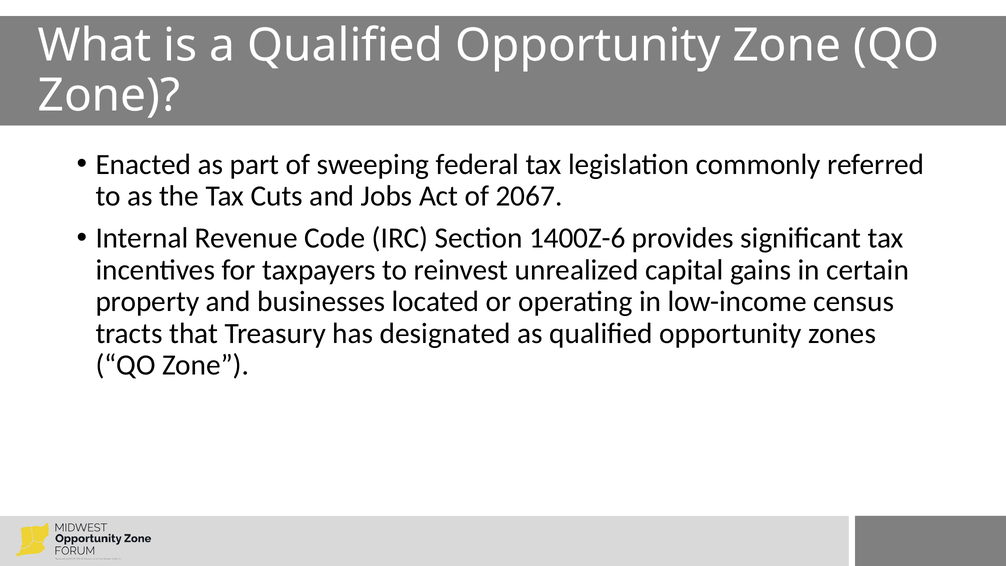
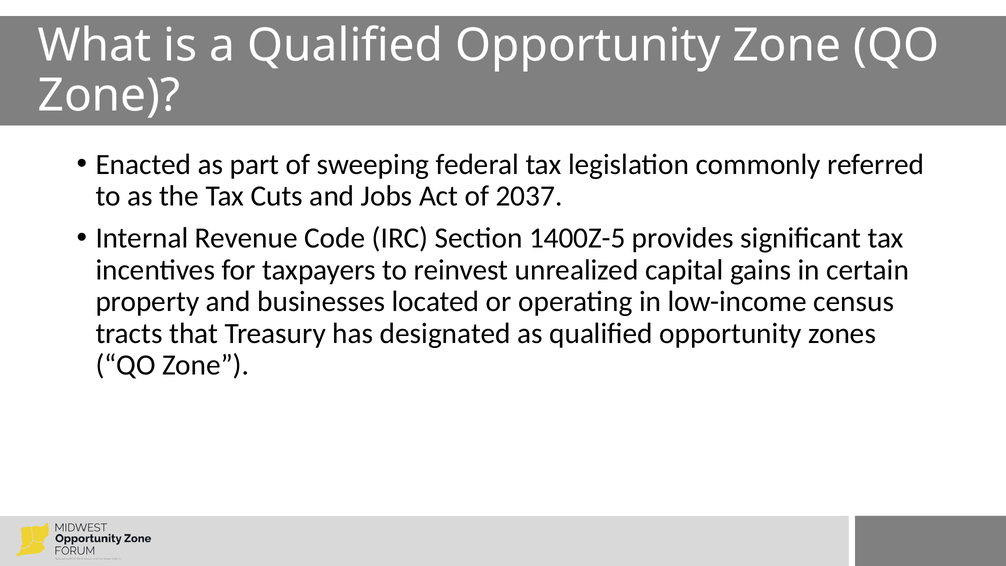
2067: 2067 -> 2037 (529, 196)
1400Z-6: 1400Z-6 -> 1400Z-5 (577, 238)
